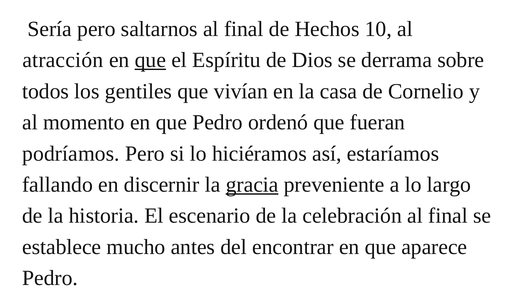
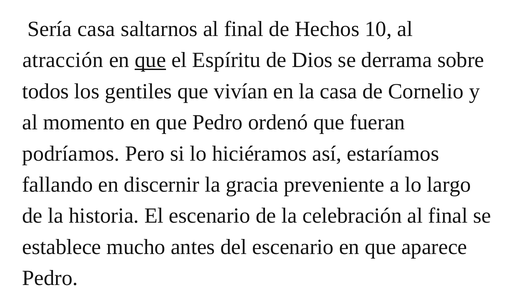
Sería pero: pero -> casa (96, 29)
gracia underline: present -> none (252, 185)
del encontrar: encontrar -> escenario (293, 247)
